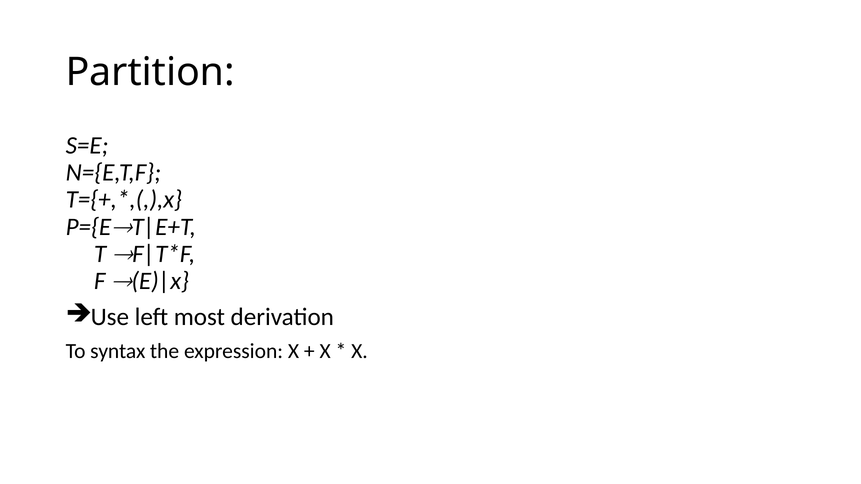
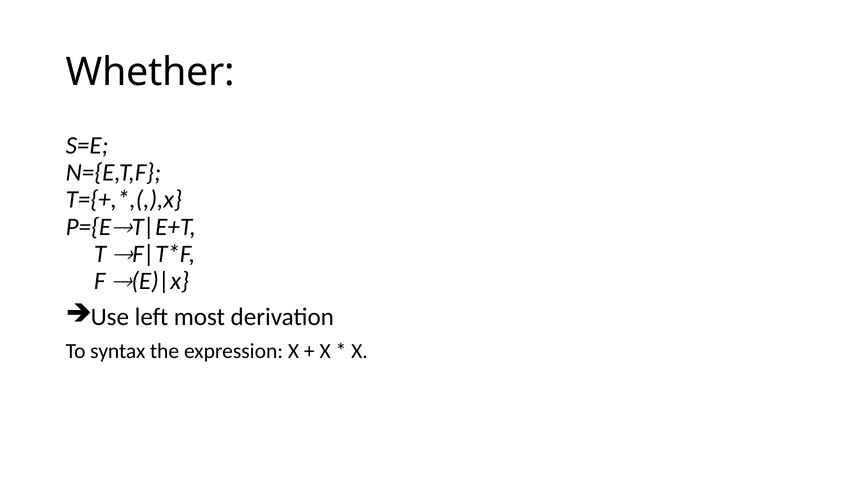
Partition: Partition -> Whether (150, 72)
